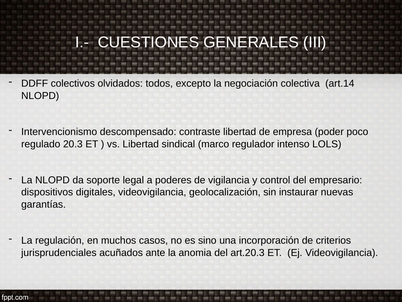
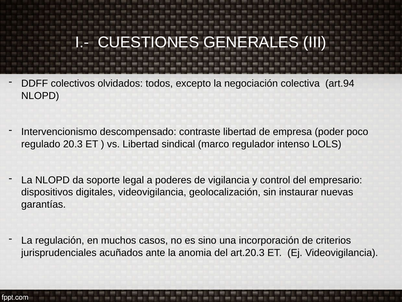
art.14: art.14 -> art.94 (340, 83)
